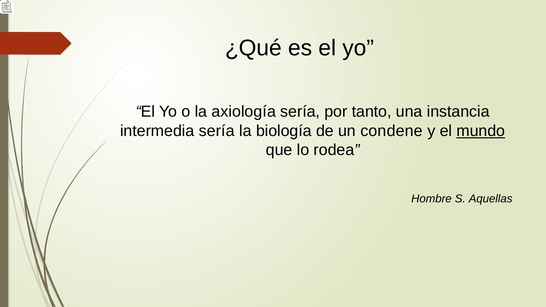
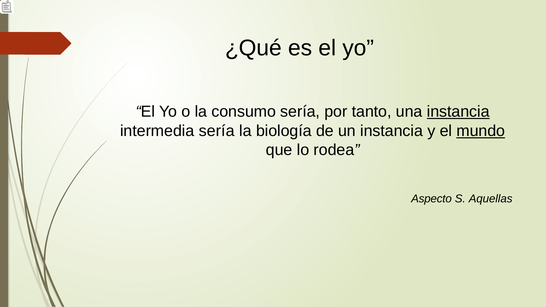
axiología: axiología -> consumo (244, 112)
instancia underline: none -> present (458, 112)
un condene: condene -> instancia (392, 131)
Hombre: Hombre -> Aspecto (432, 199)
